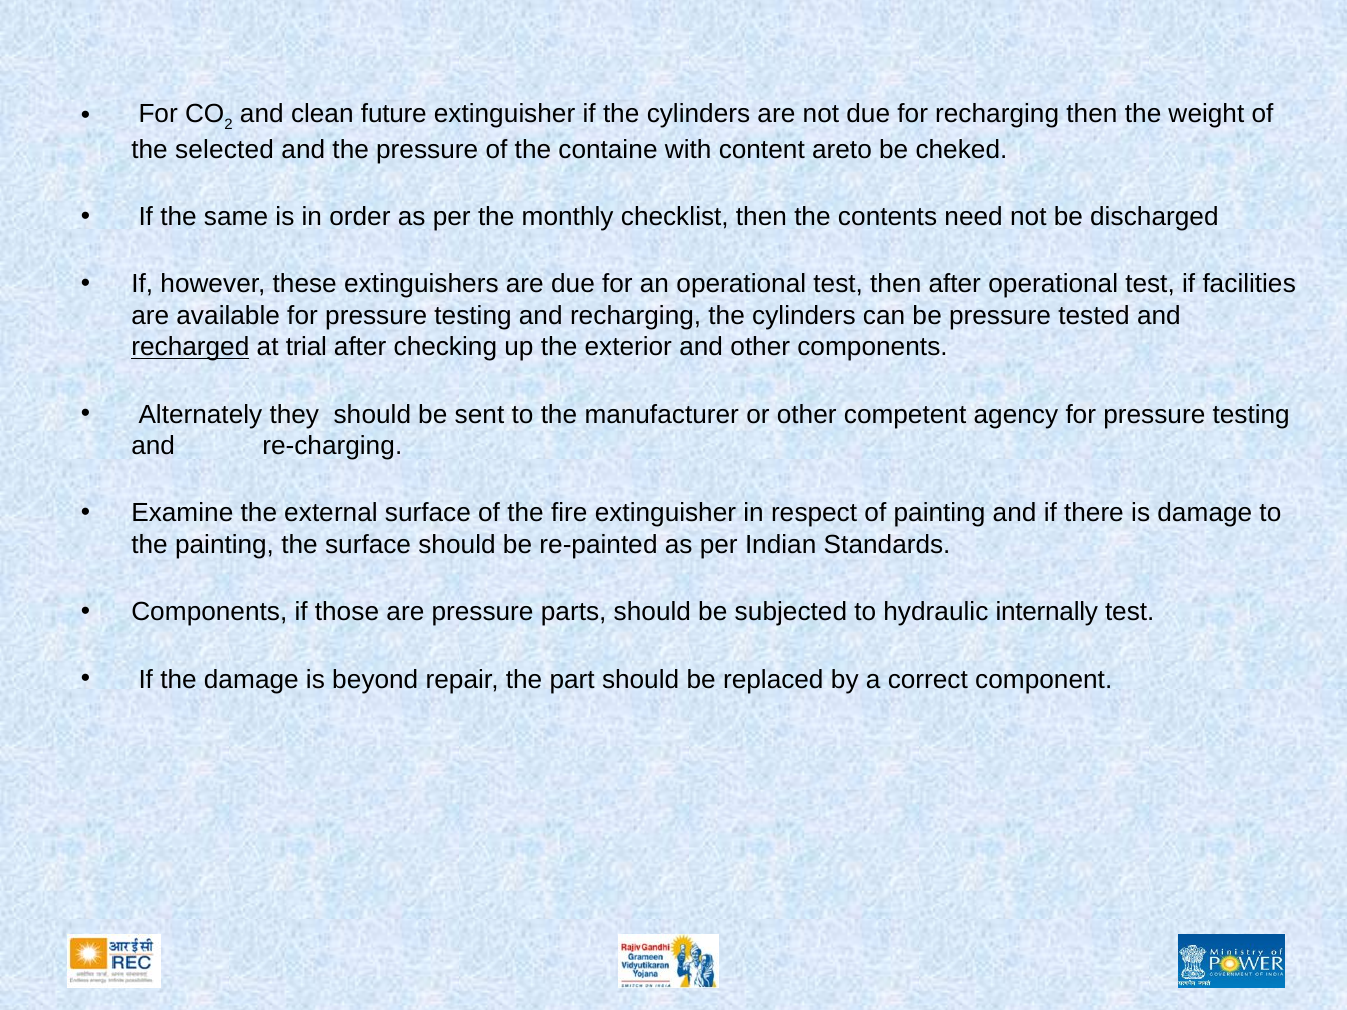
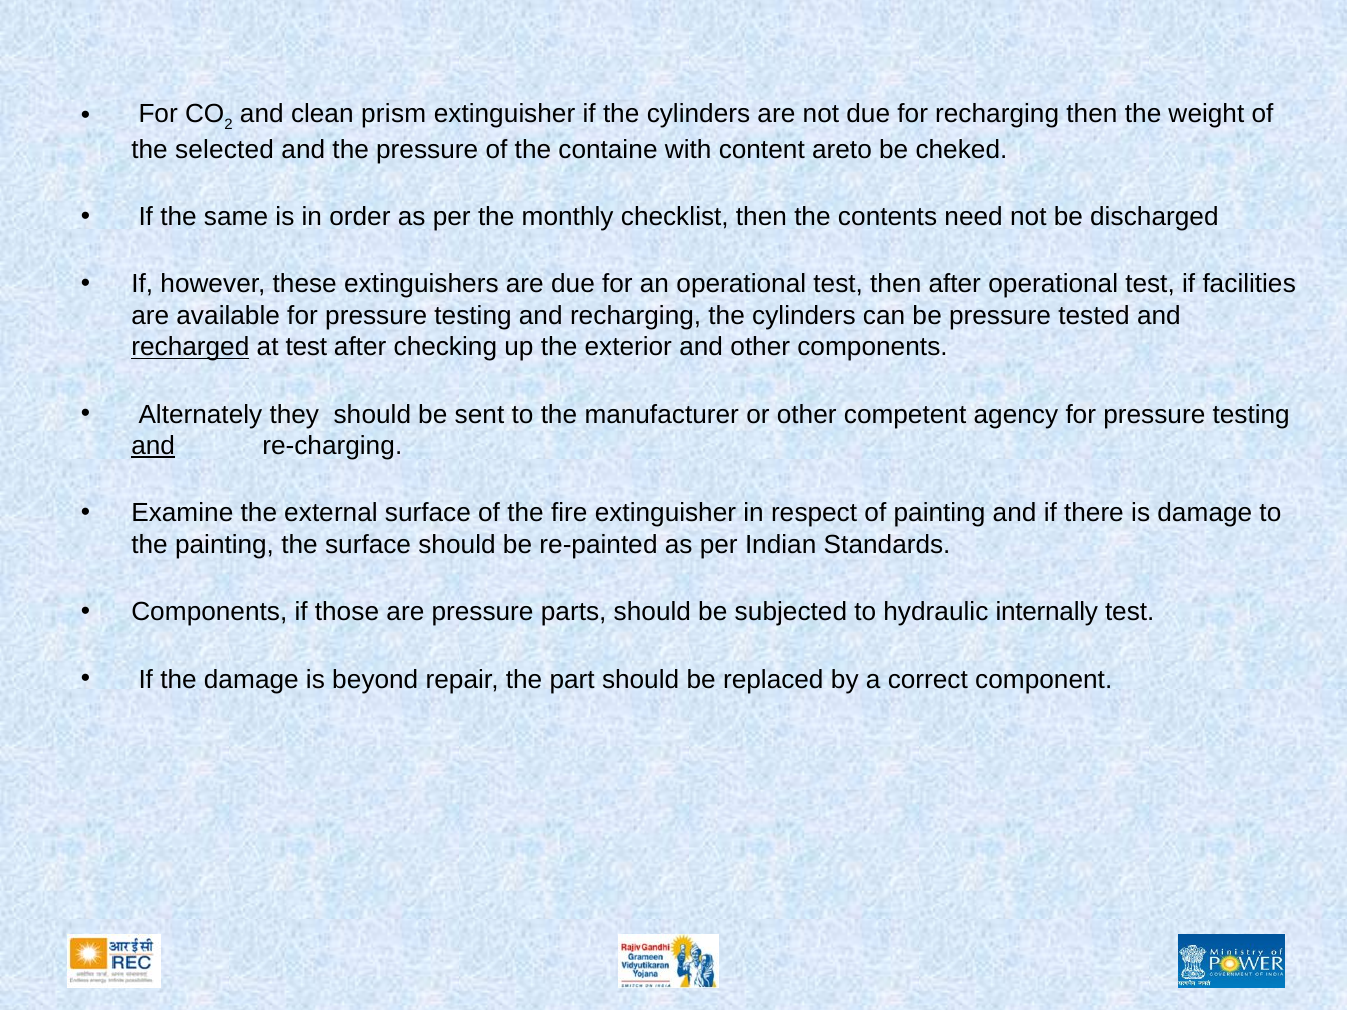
future: future -> prism (394, 114)
at trial: trial -> test (306, 347)
and underline: none -> present (153, 446)
